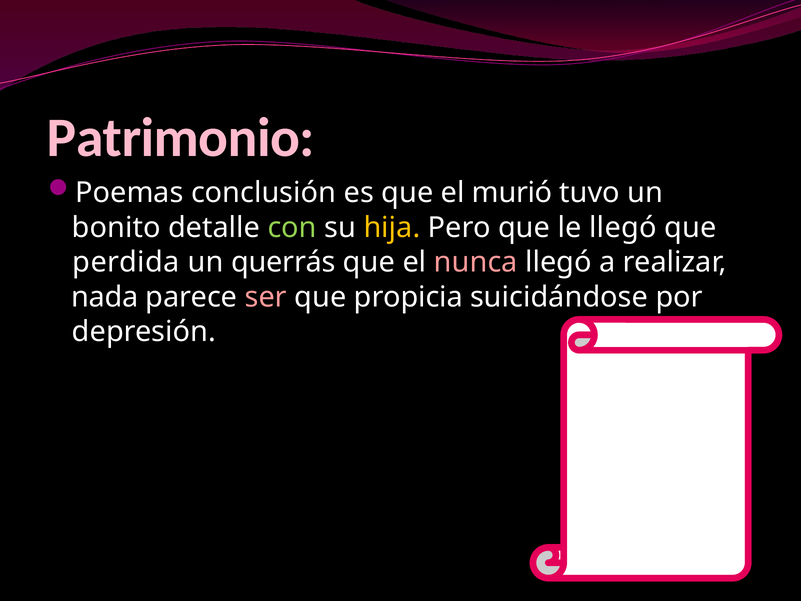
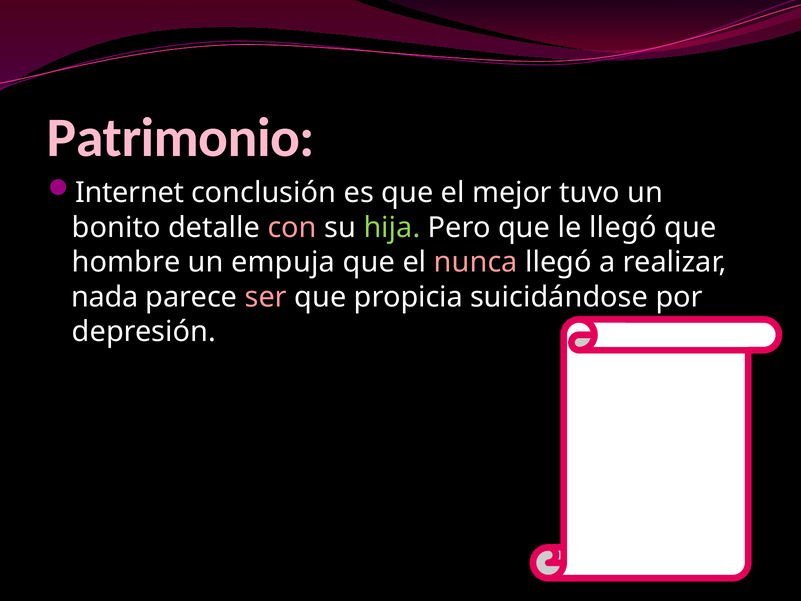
Poemas: Poemas -> Internet (130, 193)
murió: murió -> mejor (512, 193)
con colour: light green -> pink (292, 228)
hija colour: yellow -> light green (392, 228)
perdida: perdida -> hombre (126, 262)
querrás: querrás -> empuja (283, 262)
